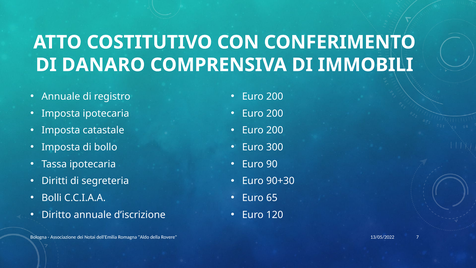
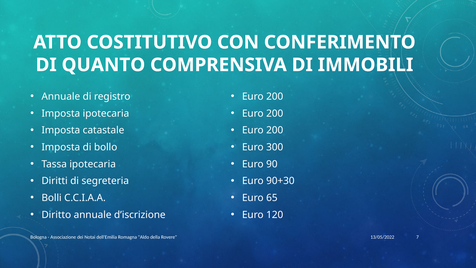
DANARO: DANARO -> QUANTO (103, 65)
